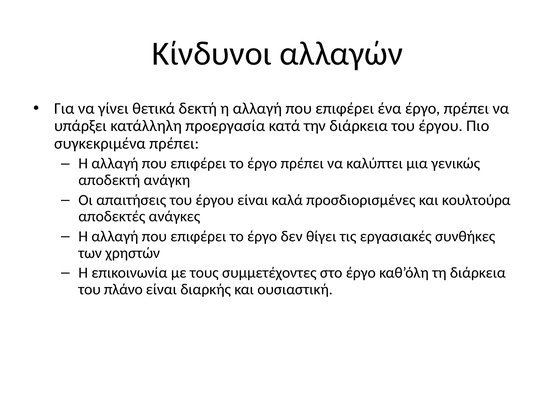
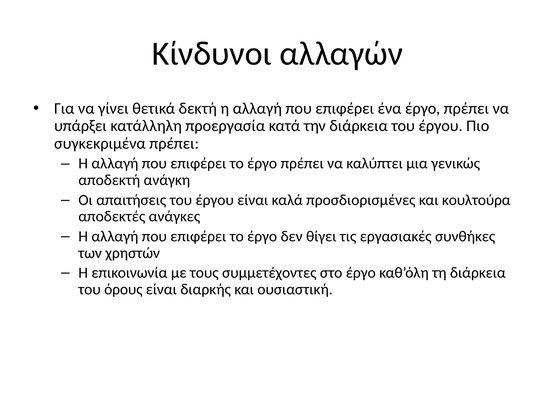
πλάνο: πλάνο -> όρους (123, 289)
